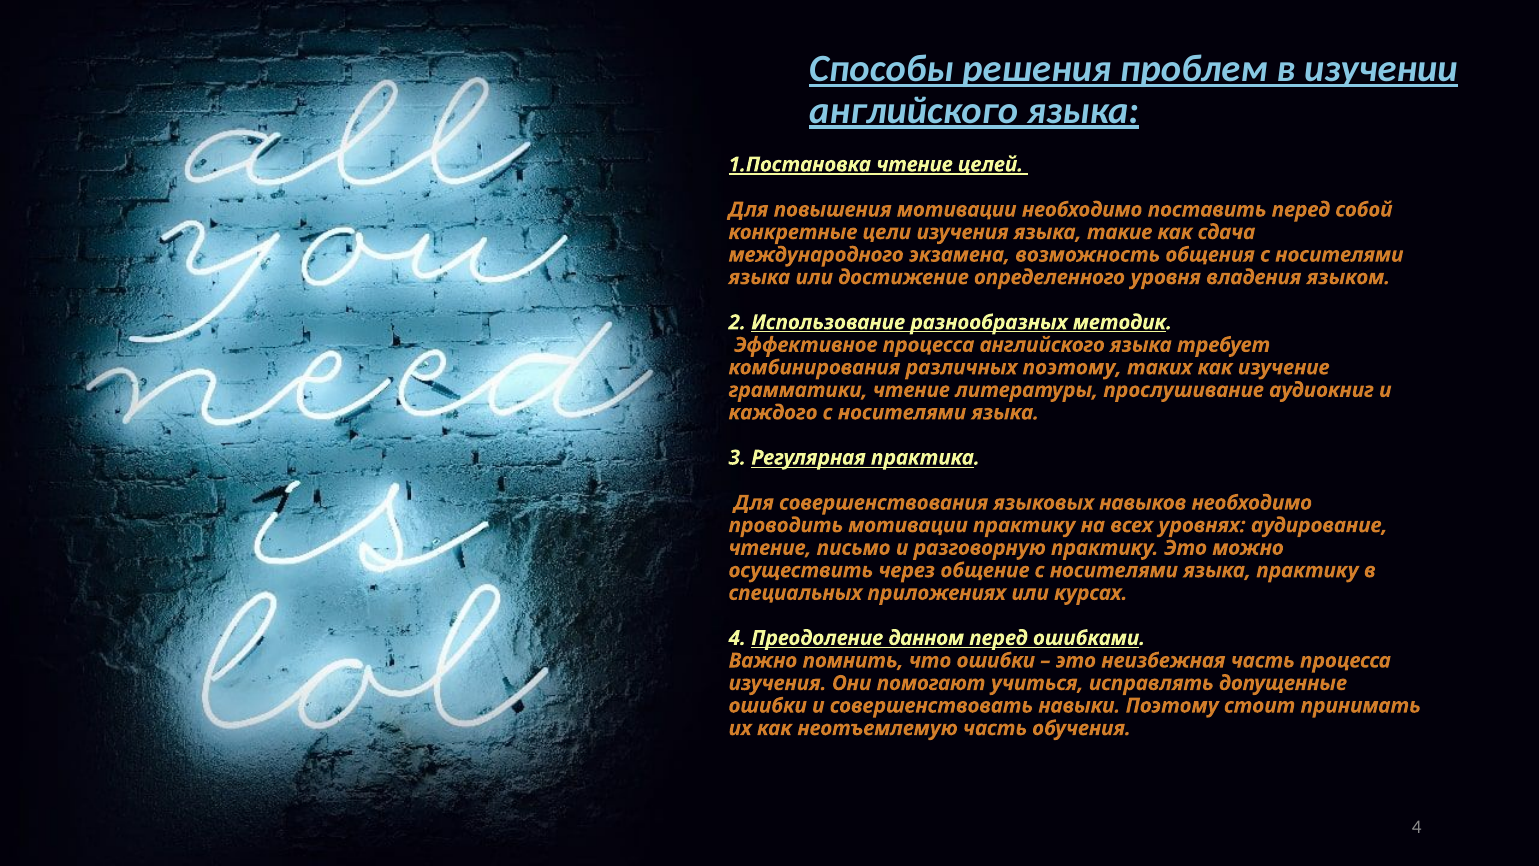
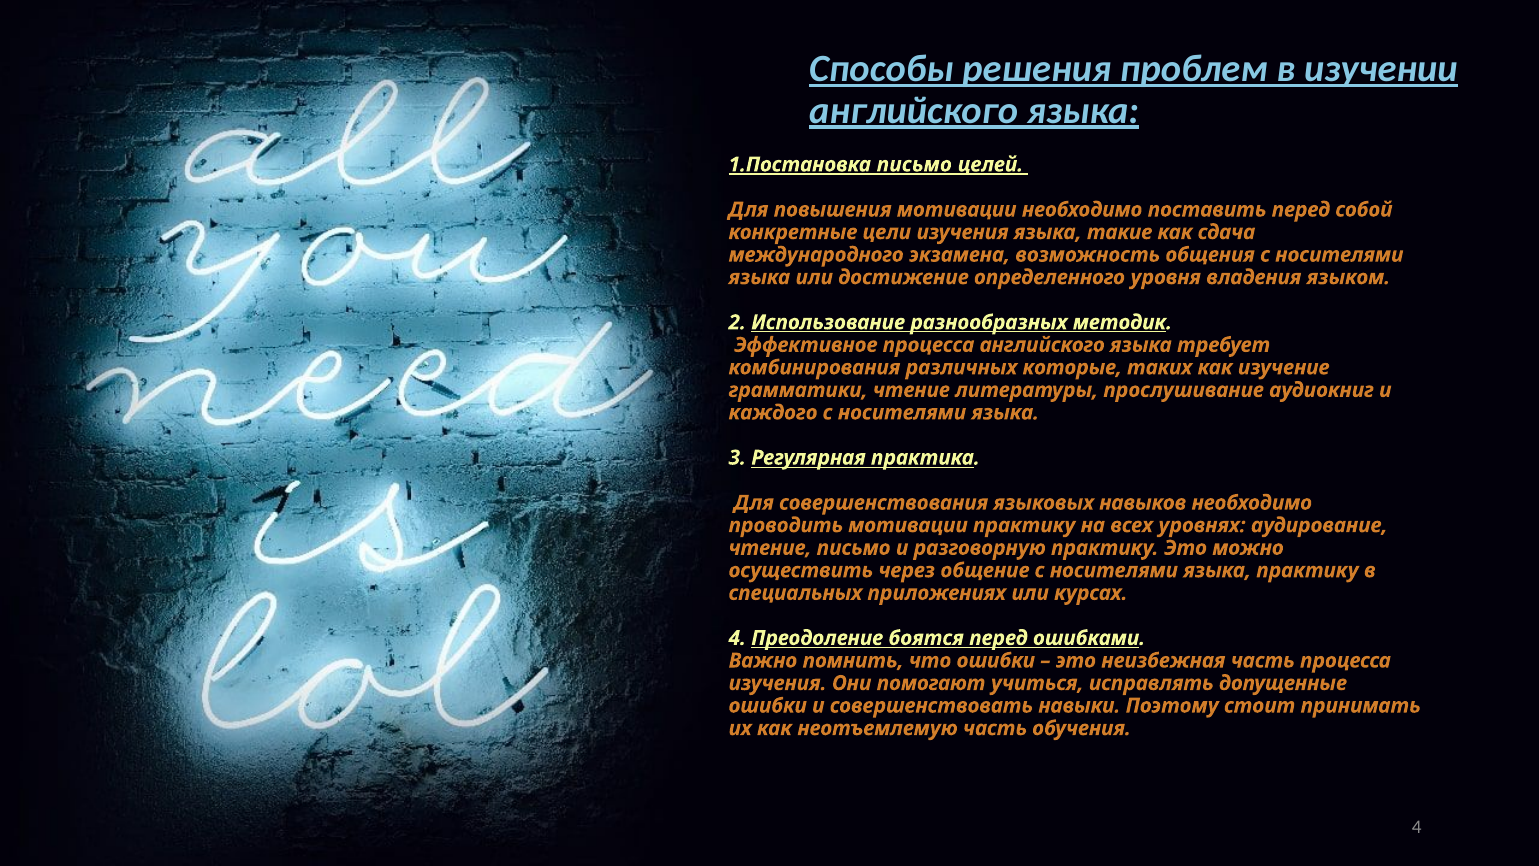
1.Постановка чтение: чтение -> письмо (914, 165)
различных поэтому: поэтому -> которые (1072, 367)
данном: данном -> боятся (926, 638)
